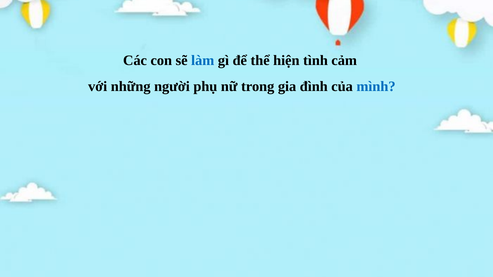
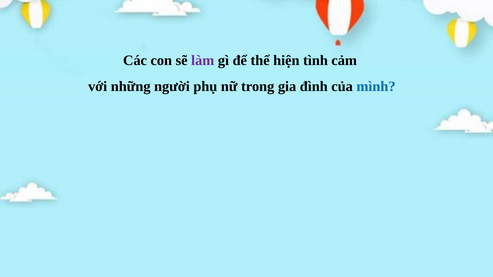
làm colour: blue -> purple (203, 61)
